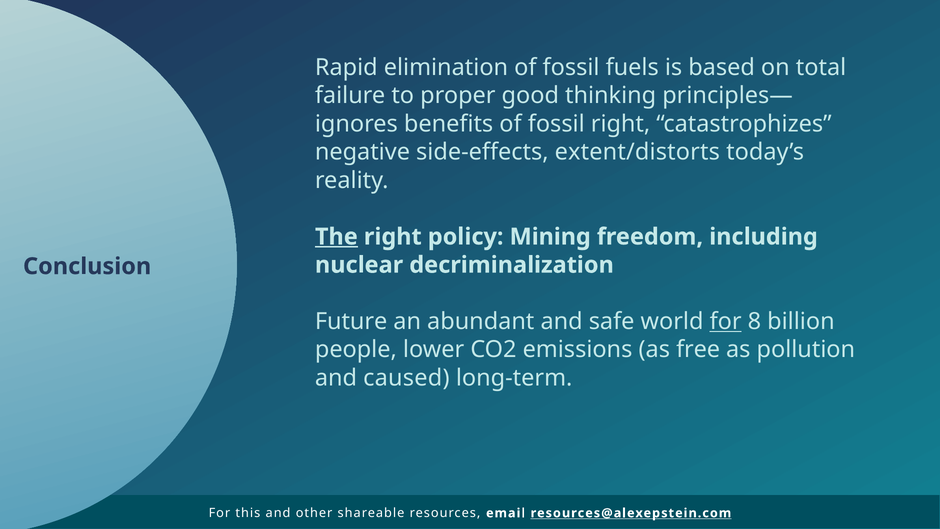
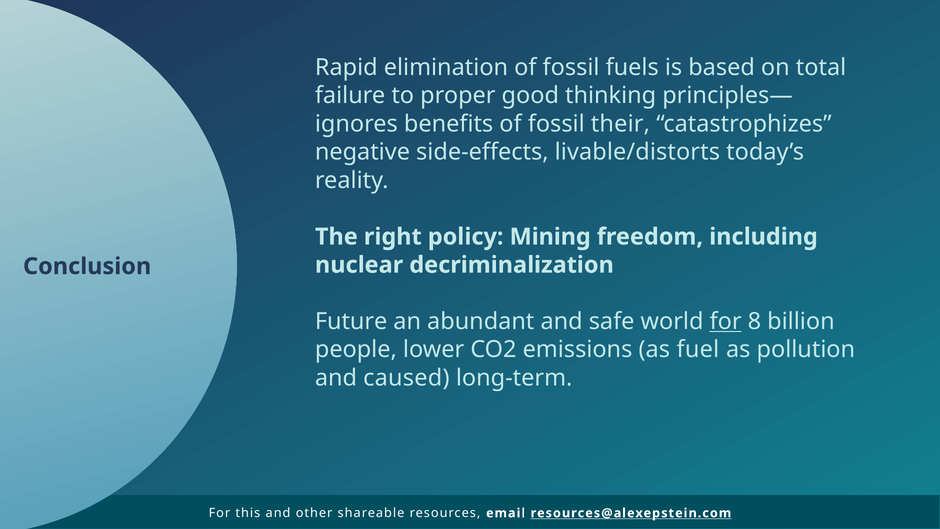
fossil right: right -> their (620, 124)
extent/distorts: extent/distorts -> livable/distorts (637, 152)
The underline: present -> none (336, 237)
free: free -> fuel (698, 349)
